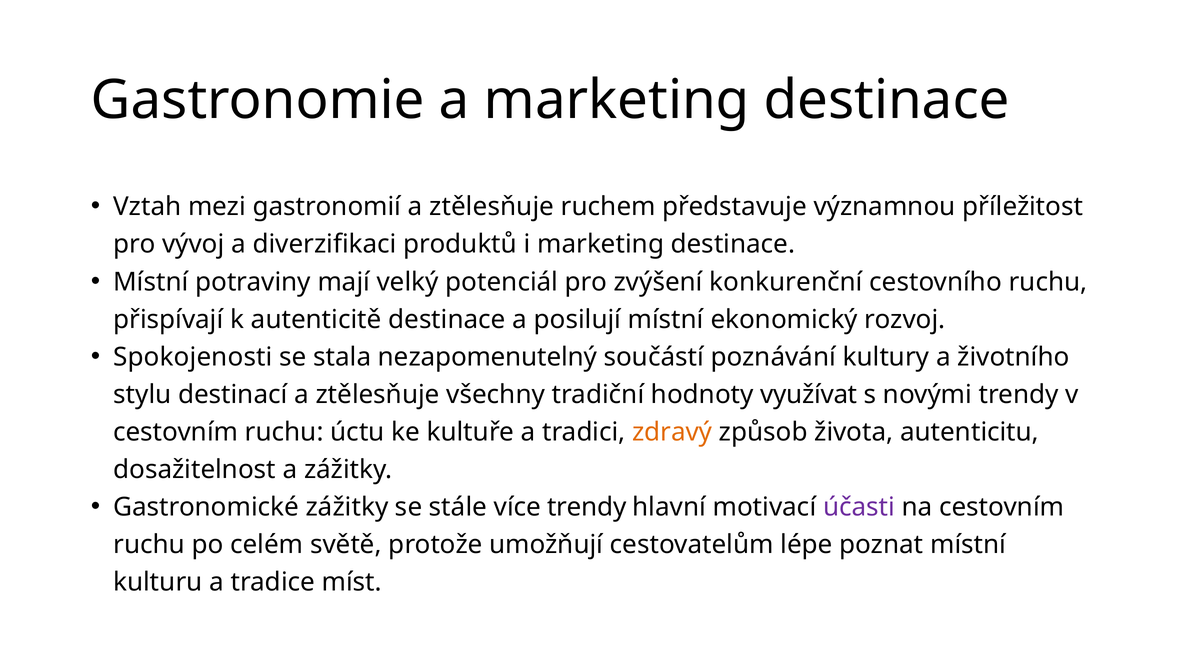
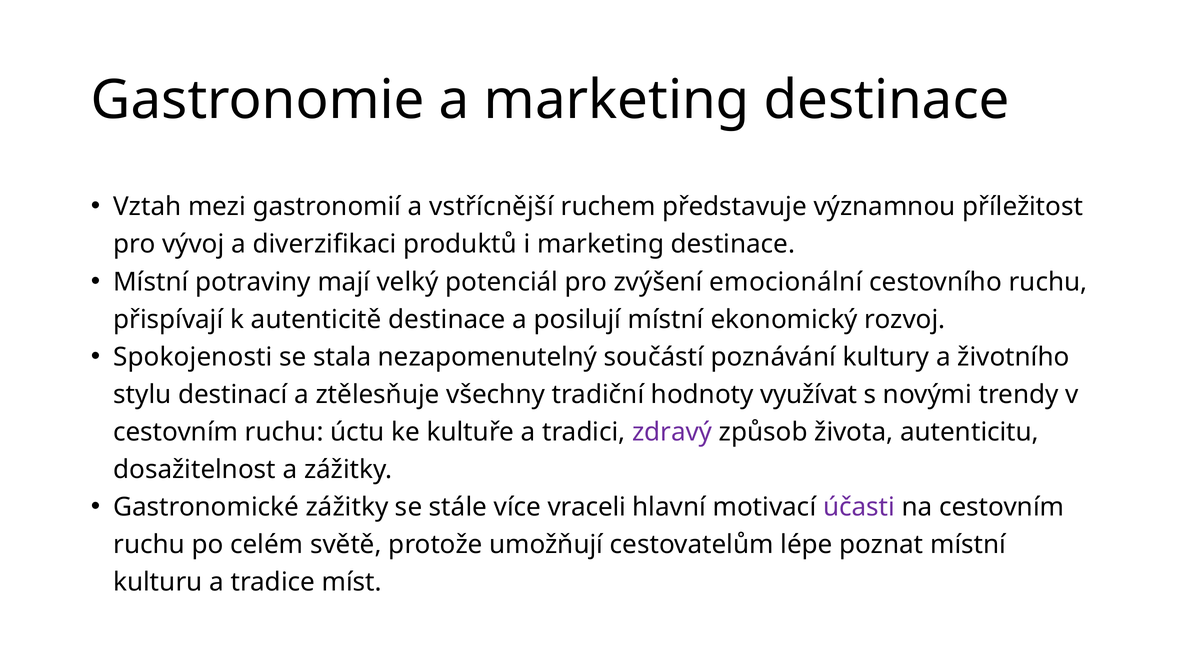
gastronomií a ztělesňuje: ztělesňuje -> vstřícnější (492, 207)
konkurenční: konkurenční -> emocionální (786, 282)
zdravý colour: orange -> purple (672, 432)
více trendy: trendy -> vraceli (587, 507)
